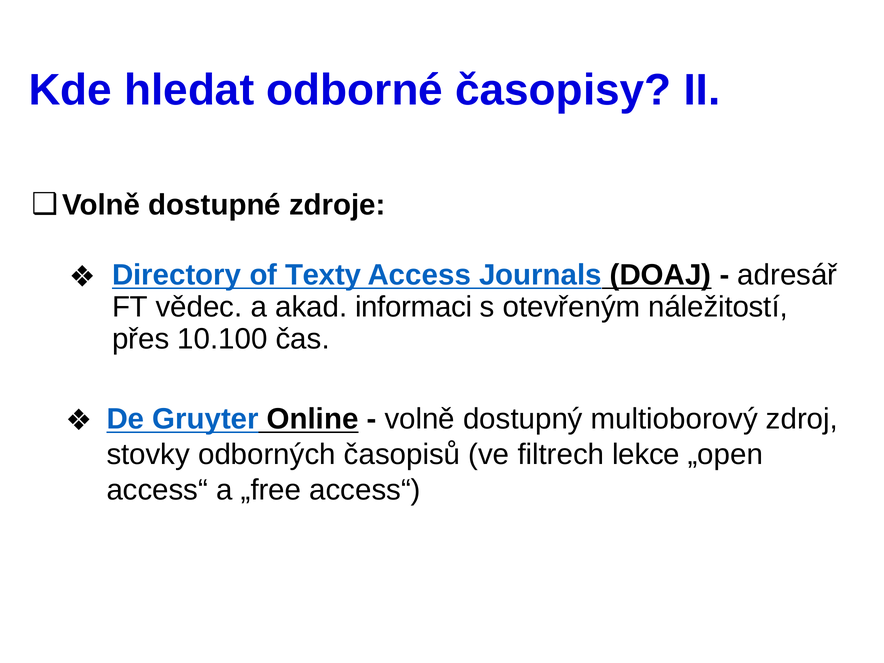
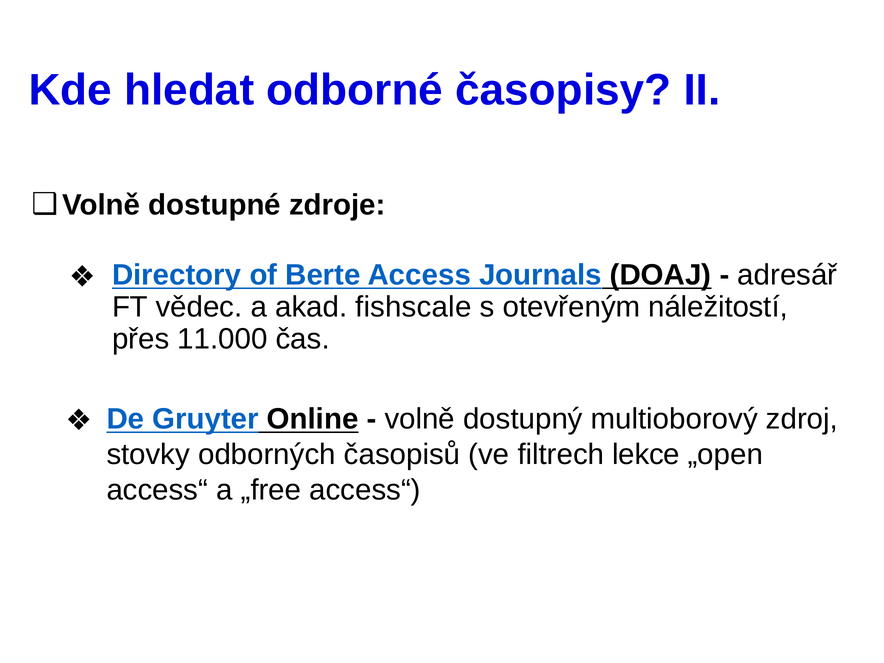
Texty: Texty -> Berte (323, 275)
informaci: informaci -> fishscale (413, 307)
10.100: 10.100 -> 11.000 (223, 339)
